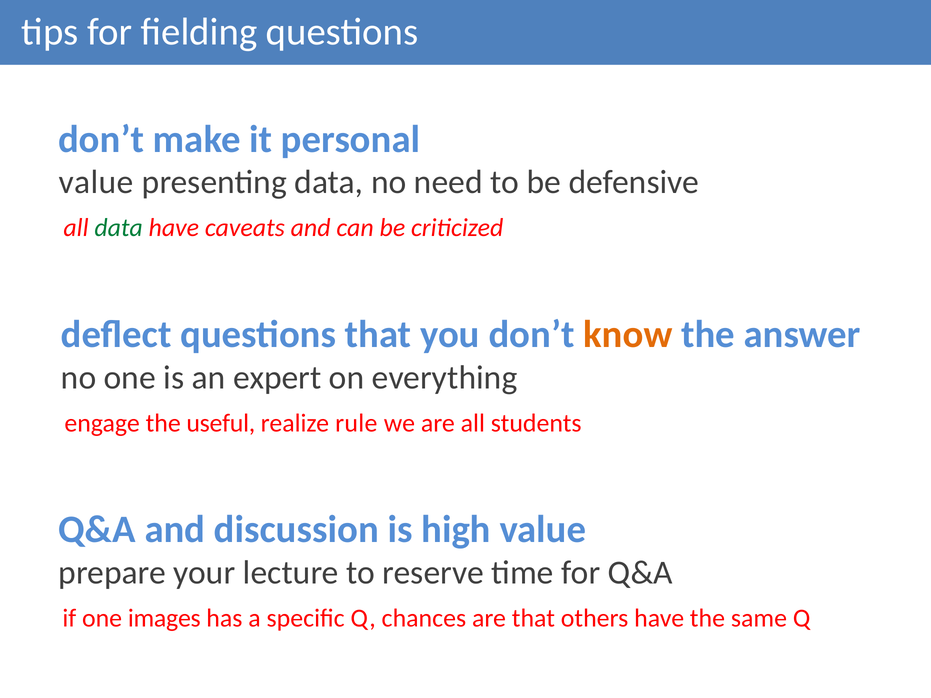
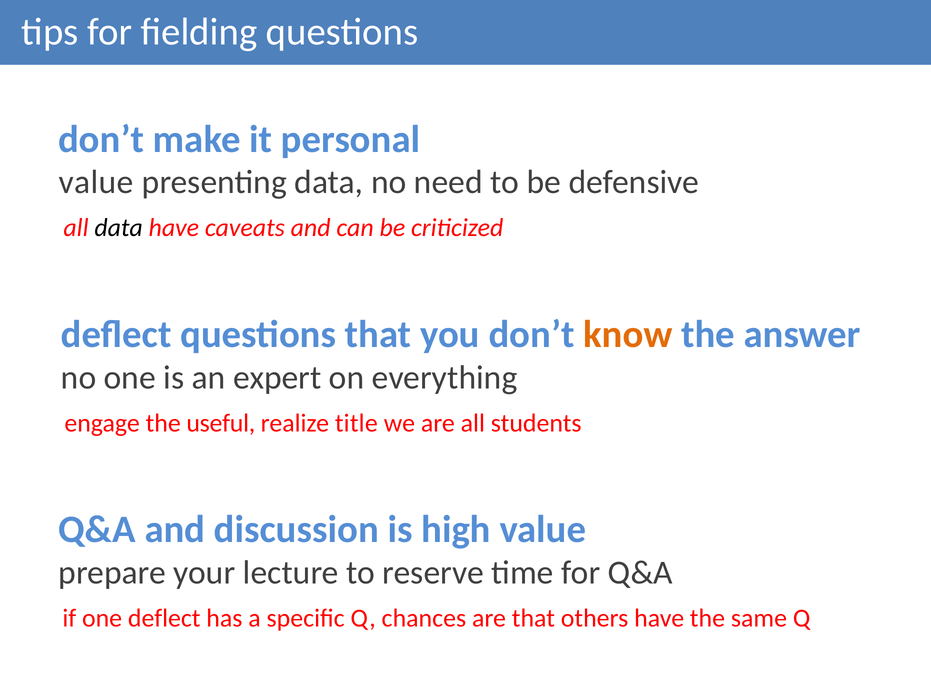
data colour: green -> black (119, 228)
rule: rule -> title (356, 423)
one images: images -> deflect (164, 618)
